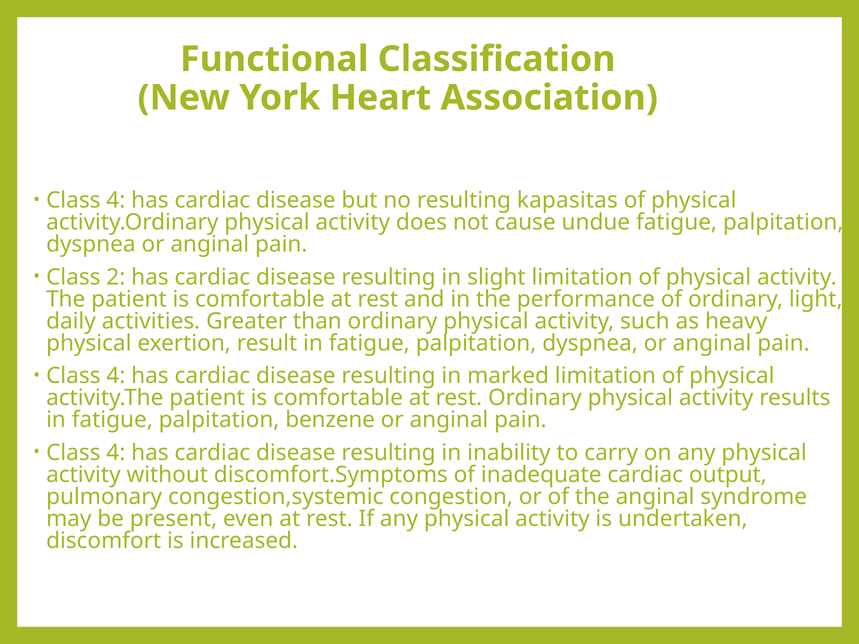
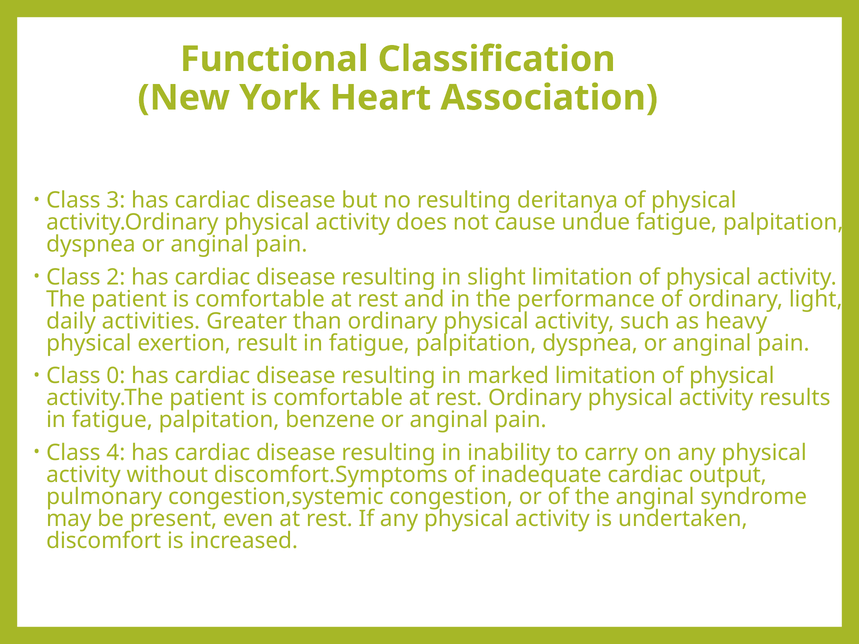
4: 4 -> 3 (116, 201)
kapasitas: kapasitas -> deritanya (567, 201)
4: 4 -> 0 (116, 376)
